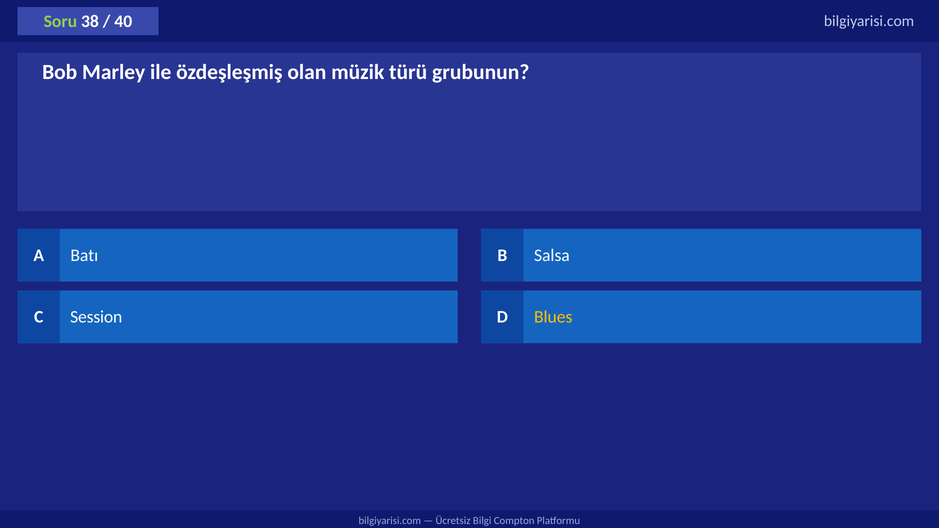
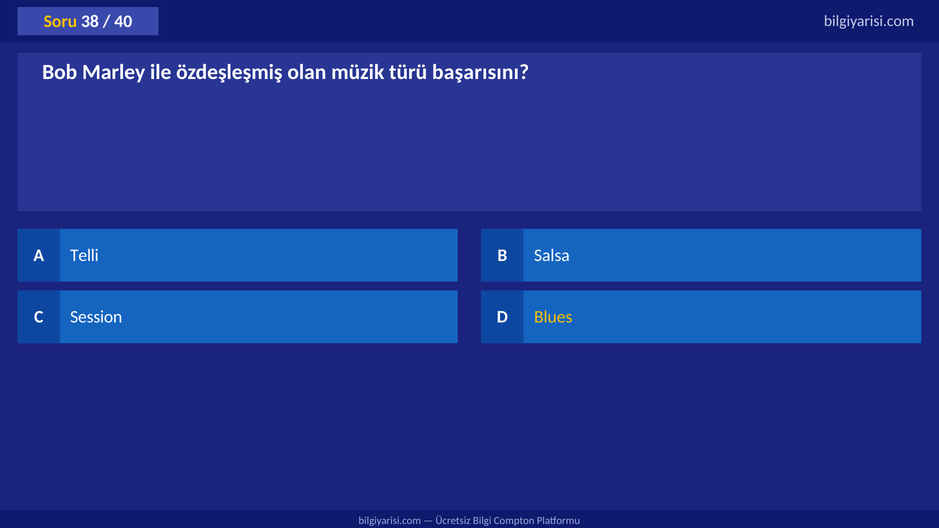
Soru colour: light green -> yellow (60, 21)
grubunun: grubunun -> başarısını (481, 72)
Batı: Batı -> Telli (84, 256)
